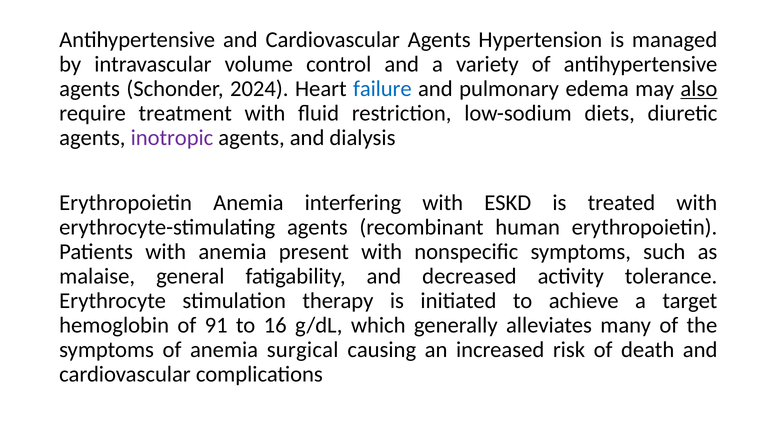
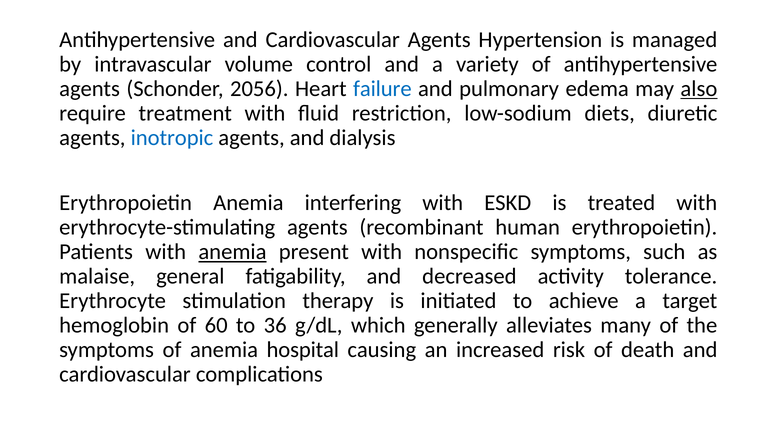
2024: 2024 -> 2056 (259, 89)
inotropic colour: purple -> blue (172, 138)
anemia underline: none -> present (232, 252)
91: 91 -> 60 (216, 325)
16: 16 -> 36 (275, 325)
surgical: surgical -> hospital (303, 350)
